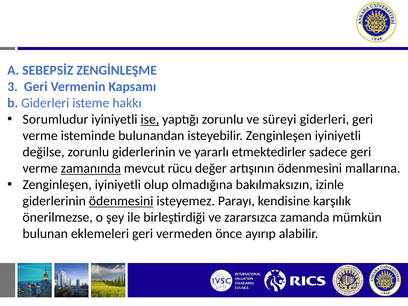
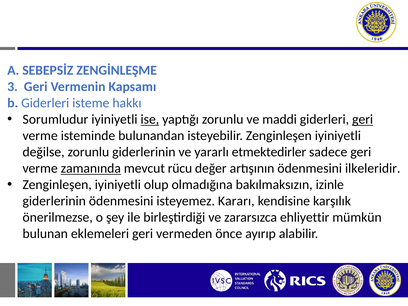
süreyi: süreyi -> maddi (280, 119)
geri underline: none -> present (363, 119)
mallarına: mallarına -> ilkeleridir (373, 168)
ödenmesini underline: present -> none (121, 201)
Parayı: Parayı -> Kararı (236, 201)
zamanda: zamanda -> ehliyettir (305, 217)
